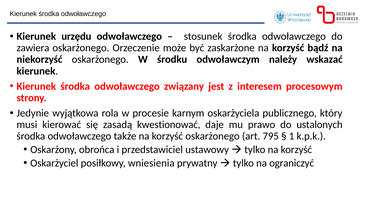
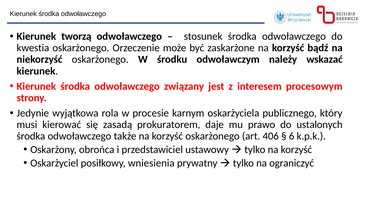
urzędu: urzędu -> tworzą (76, 36)
zawiera: zawiera -> kwestia (33, 48)
kwestionować: kwestionować -> prokuratorem (169, 124)
795: 795 -> 406 (271, 136)
1: 1 -> 6 (292, 136)
